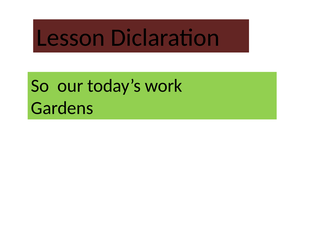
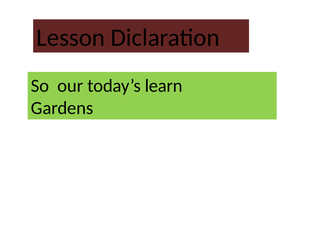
work: work -> learn (164, 86)
